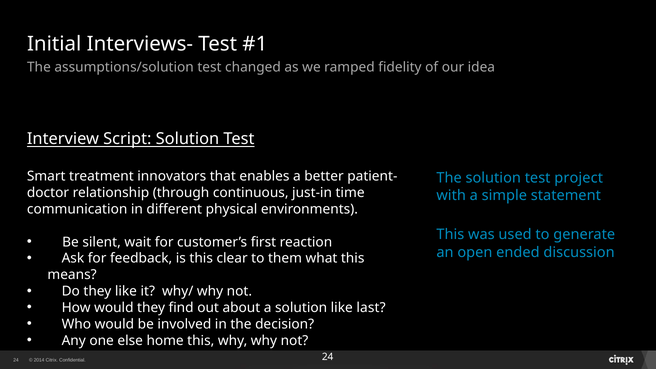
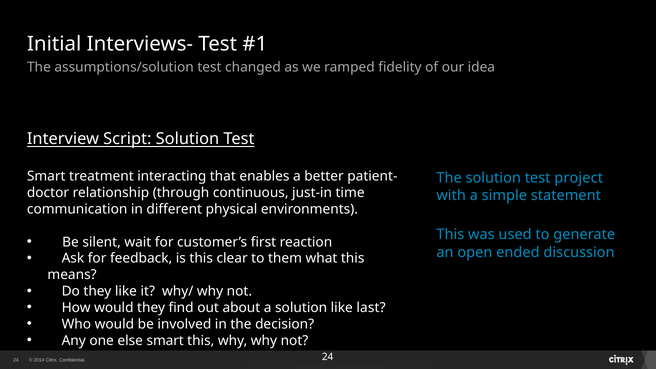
innovators: innovators -> interacting (172, 176)
else home: home -> smart (165, 341)
